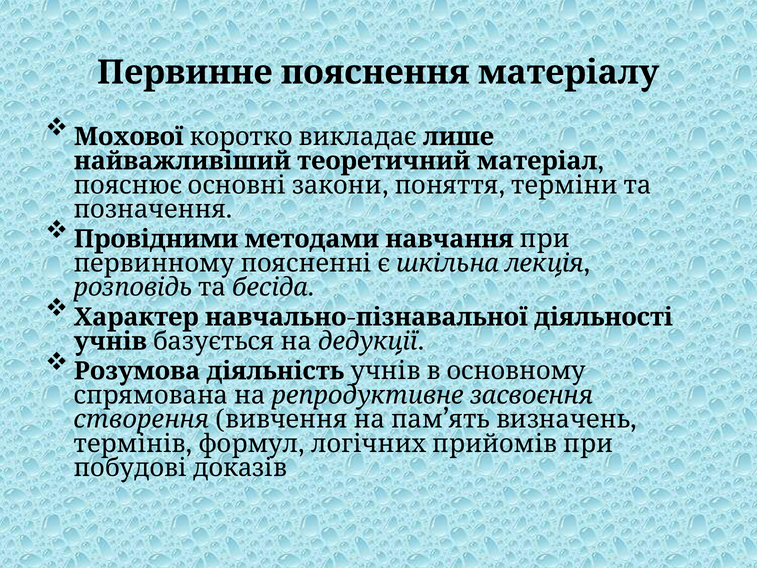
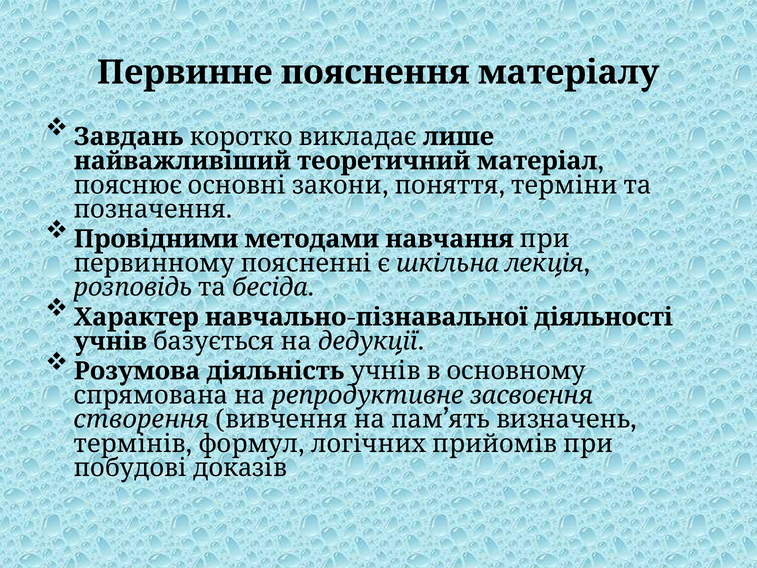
Мохової: Мохової -> Завдань (129, 137)
